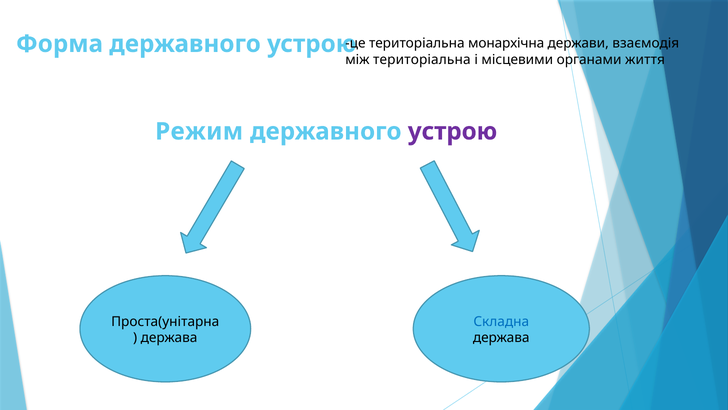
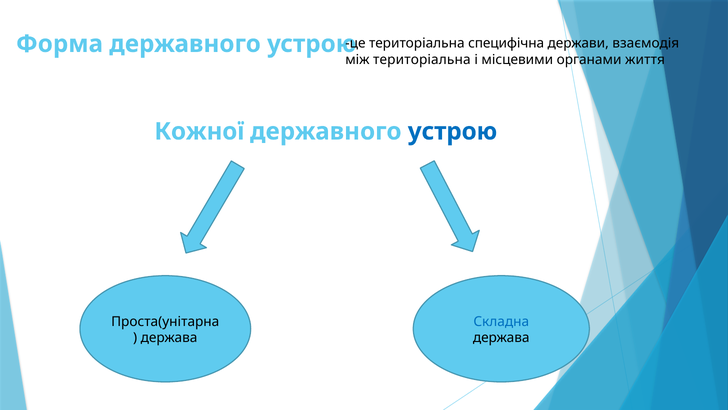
монархічна: монархічна -> специфічна (506, 43)
Режим: Режим -> Кожної (199, 131)
устрою colour: purple -> blue (453, 131)
